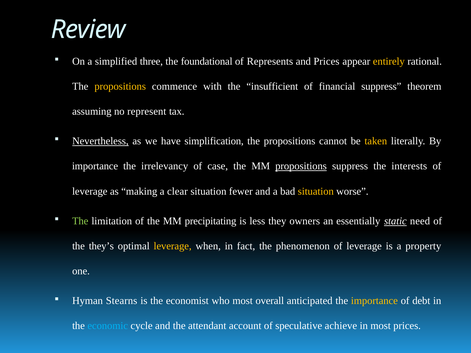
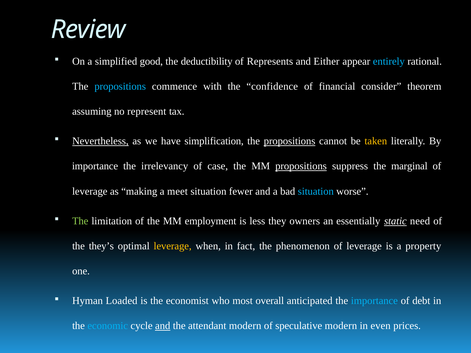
three: three -> good (151, 61)
foundational: foundational -> deductibility (207, 61)
and Prices: Prices -> Either (326, 61)
entirely colour: yellow -> light blue (389, 61)
propositions colour: yellow -> light blue (120, 86)
insufficient: insufficient -> confidence (272, 86)
financial suppress: suppress -> consider (381, 86)
propositions underline: none -> present (290, 141)
interests: interests -> marginal (409, 166)
clear: clear -> meet (177, 191)
situation colour: yellow -> light blue (316, 191)
precipitating: precipitating -> employment (211, 221)
Stearns: Stearns -> Loaded (122, 301)
importance colour: yellow -> light blue (374, 301)
and underline: none -> present (163, 326)
attendant account: account -> modern (245, 326)
speculative achieve: achieve -> modern (341, 326)
in most: most -> even (381, 326)
